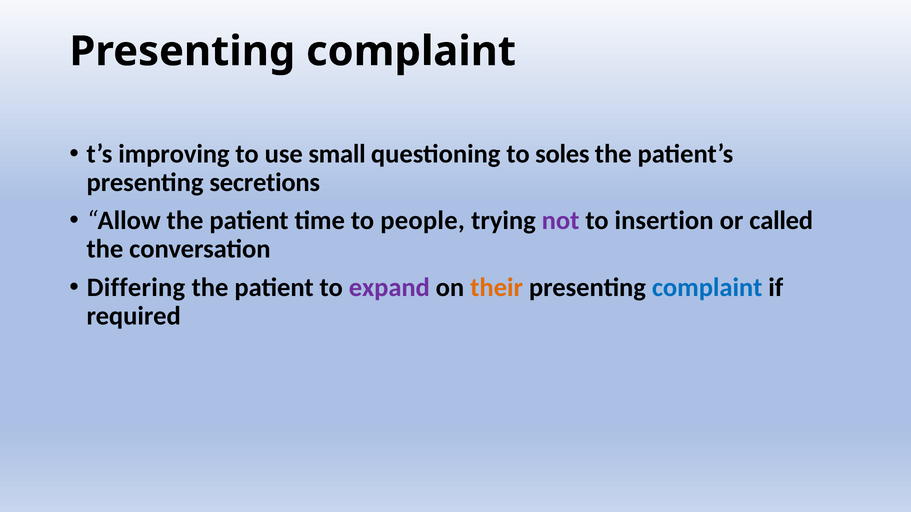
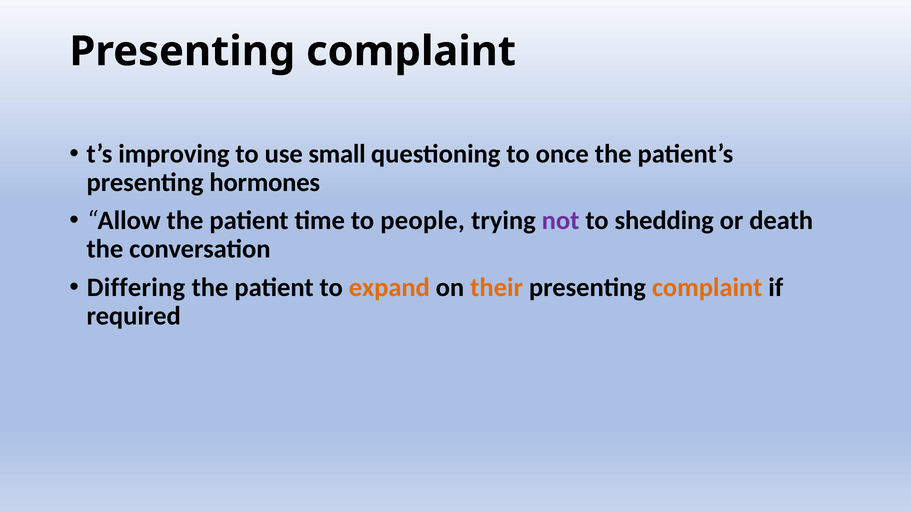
soles: soles -> once (562, 154)
secretions: secretions -> hormones (265, 183)
insertion: insertion -> shedding (664, 221)
called: called -> death (781, 221)
expand colour: purple -> orange (389, 288)
complaint colour: blue -> orange (707, 288)
